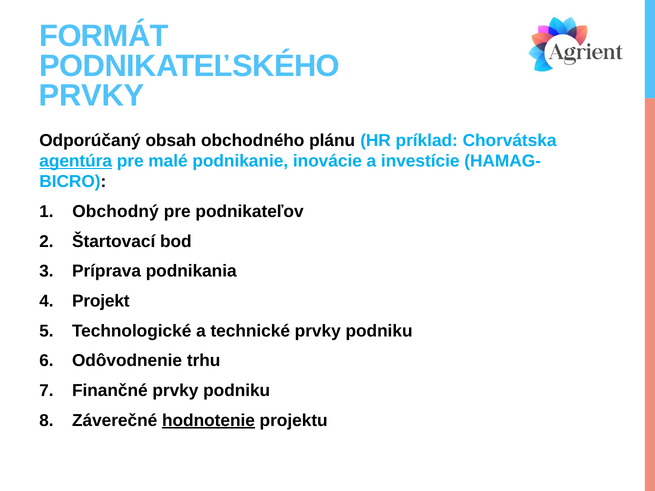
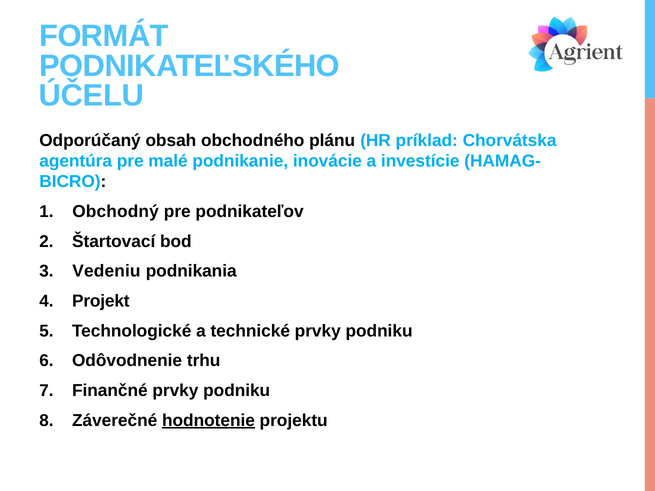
PRVKY: PRVKY -> ÚČELU (92, 96)
agentúra underline: present -> none (76, 161)
Príprava: Príprava -> Vedeniu (106, 271)
